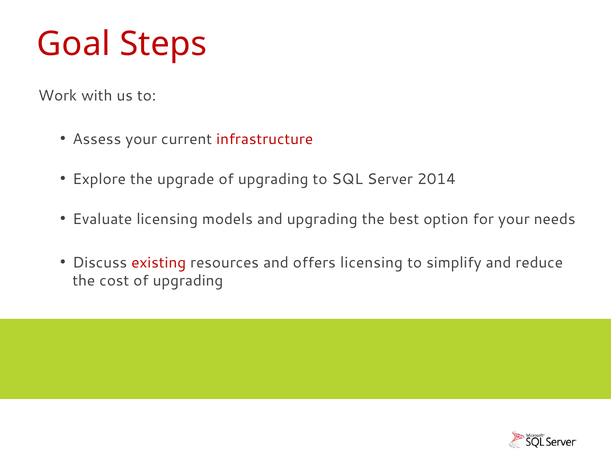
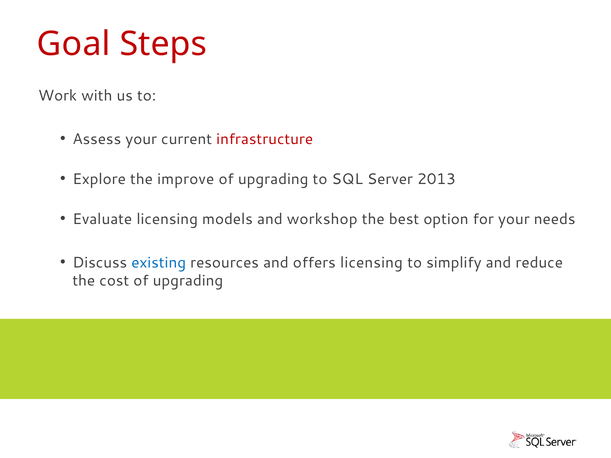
upgrade: upgrade -> improve (186, 179)
2014: 2014 -> 2013 (436, 179)
and upgrading: upgrading -> workshop (322, 219)
existing colour: red -> blue (159, 263)
